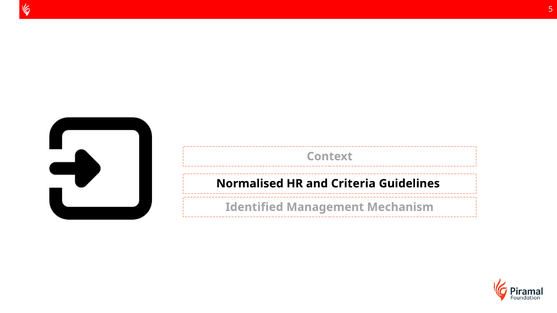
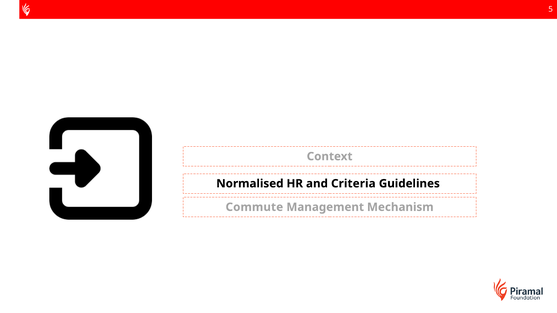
Identified: Identified -> Commute (254, 207)
